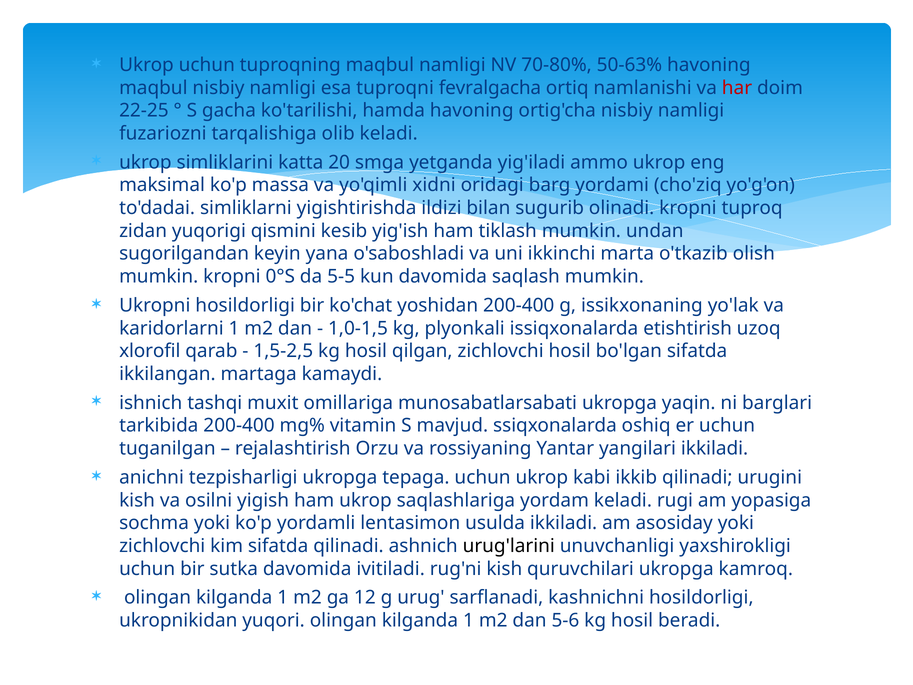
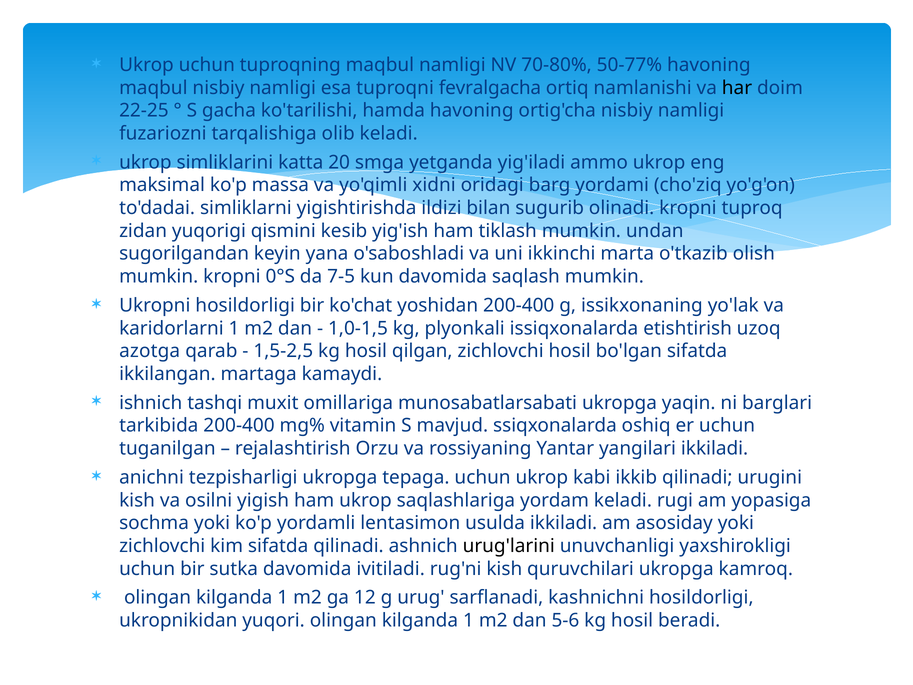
50-63%: 50-63% -> 50-77% (629, 65)
har colour: red -> black (737, 88)
5-5: 5-5 -> 7-5 (341, 276)
xlorofil: xlorofil -> azotga (150, 351)
